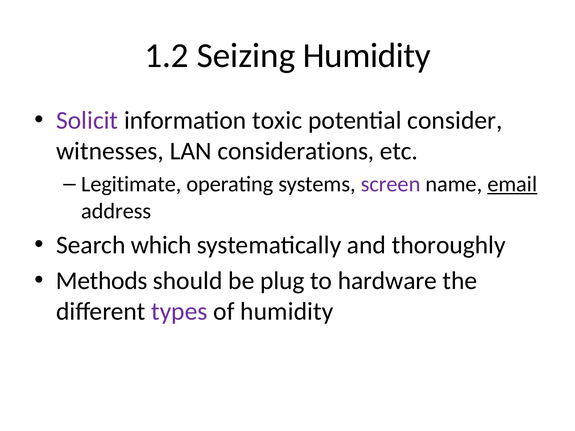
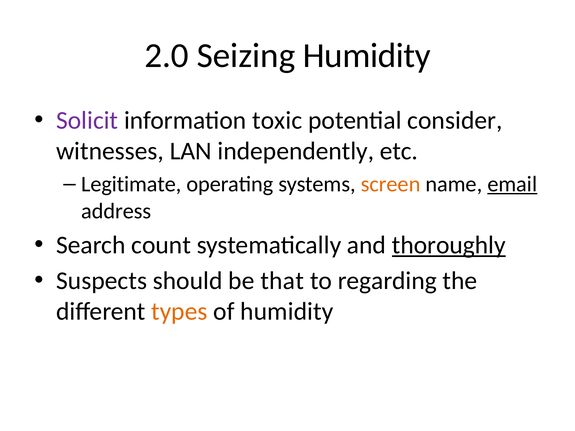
1.2: 1.2 -> 2.0 (167, 56)
considerations: considerations -> independently (296, 151)
screen colour: purple -> orange (391, 184)
which: which -> count (161, 245)
thoroughly underline: none -> present (449, 245)
Methods: Methods -> Suspects (102, 281)
plug: plug -> that (282, 281)
hardware: hardware -> regarding (387, 281)
types colour: purple -> orange (179, 312)
